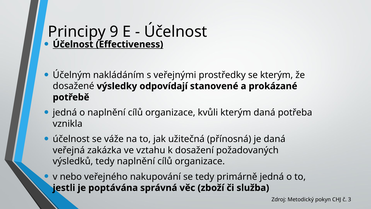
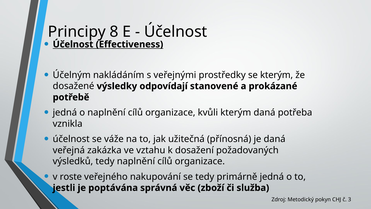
9: 9 -> 8 (114, 32)
nebo: nebo -> roste (71, 176)
